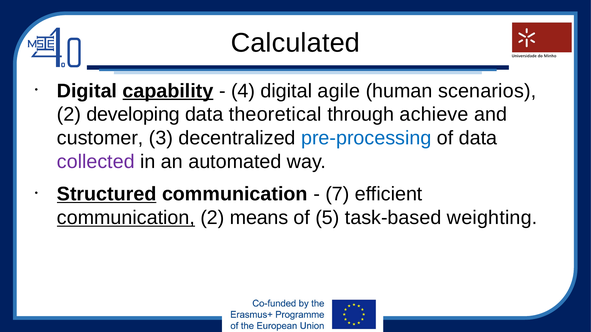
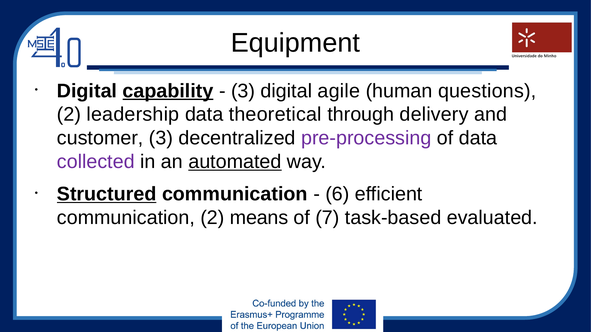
Calculated: Calculated -> Equipment (295, 43)
4: 4 -> 3 (243, 91)
scenarios: scenarios -> questions (487, 91)
developing: developing -> leadership (133, 115)
achieve: achieve -> delivery (434, 115)
pre-processing colour: blue -> purple (366, 138)
automated underline: none -> present (235, 162)
7: 7 -> 6 (337, 194)
communication underline: present -> none (126, 218)
5: 5 -> 7 (327, 218)
weighting: weighting -> evaluated (492, 218)
